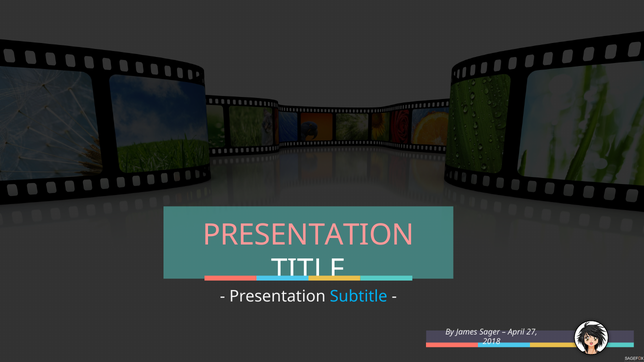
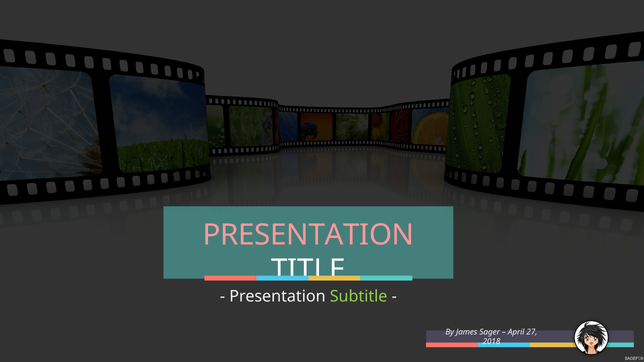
Subtitle colour: light blue -> light green (359, 297)
